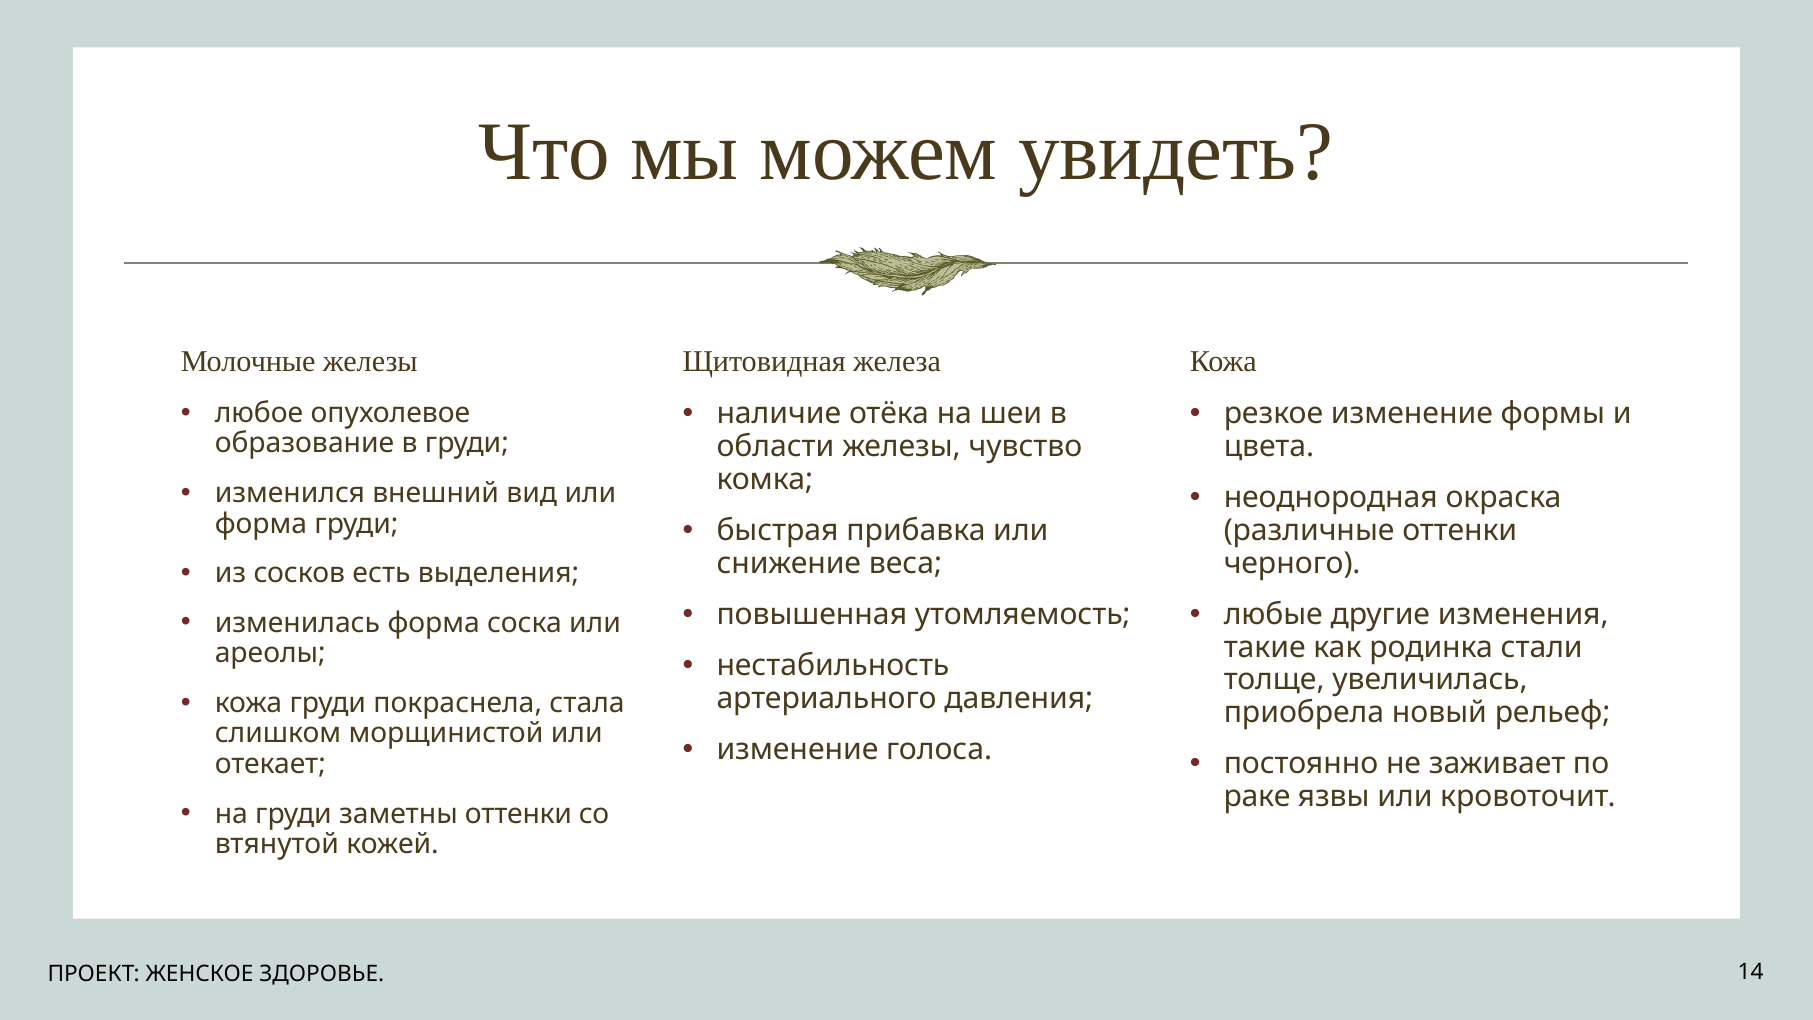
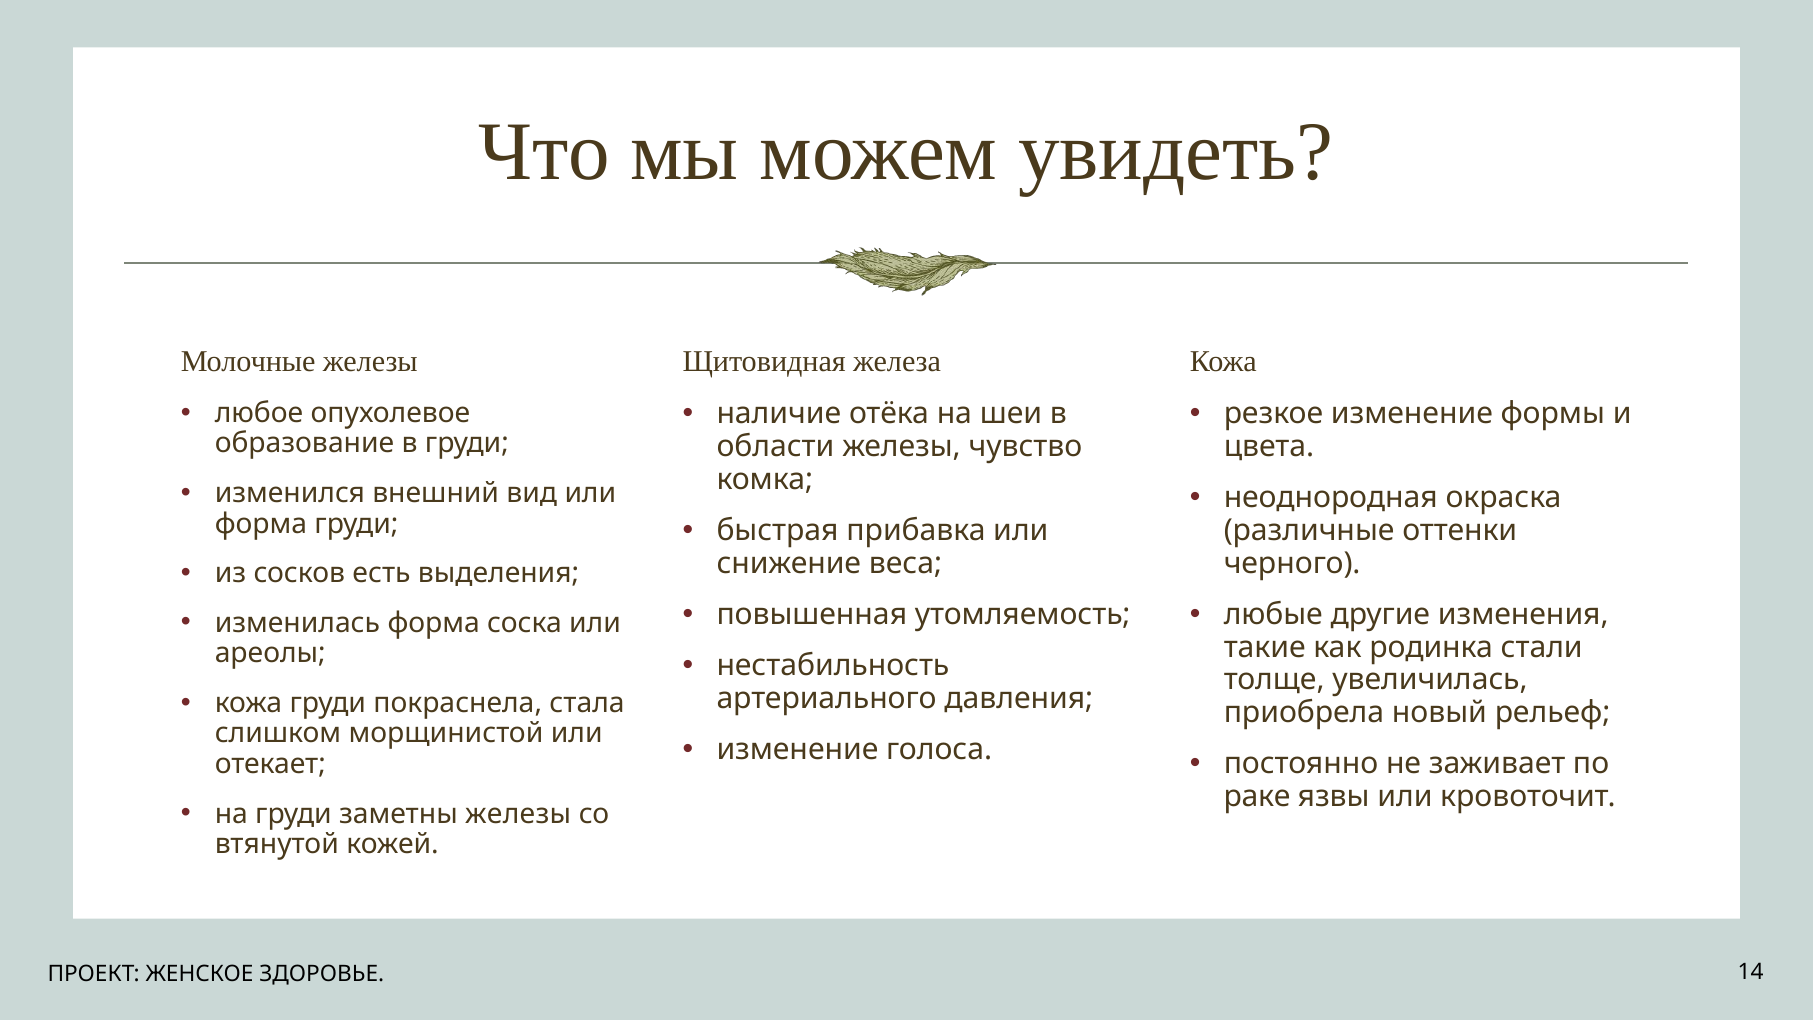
заметны оттенки: оттенки -> железы (518, 814)
